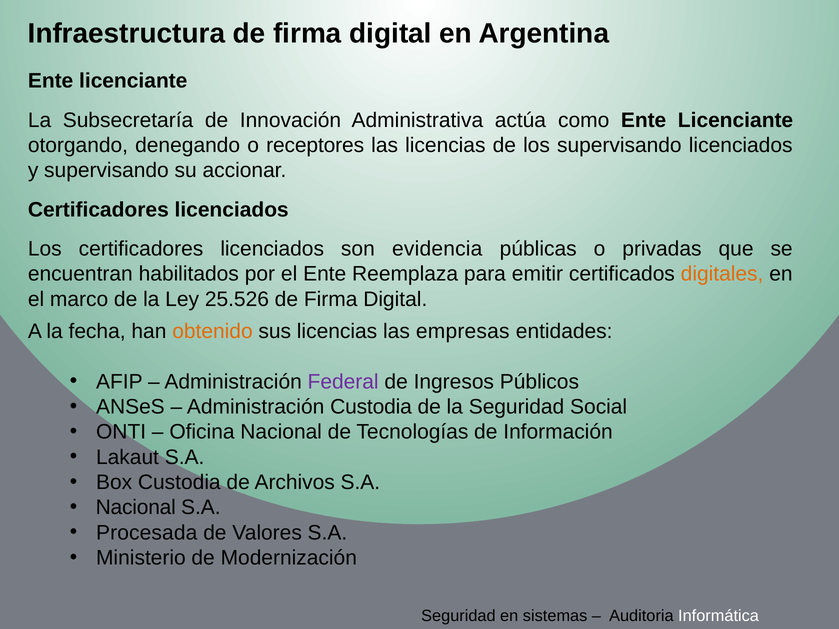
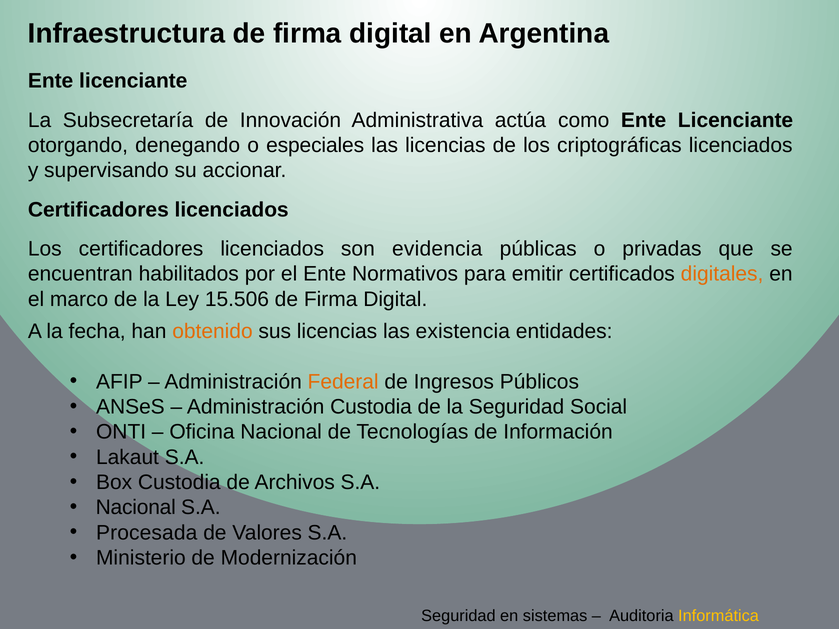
receptores: receptores -> especiales (315, 145)
los supervisando: supervisando -> criptográficas (619, 145)
Reemplaza: Reemplaza -> Normativos (405, 274)
25.526: 25.526 -> 15.506 (237, 299)
empresas: empresas -> existencia (463, 331)
Federal colour: purple -> orange (343, 382)
Informática colour: white -> yellow (719, 616)
